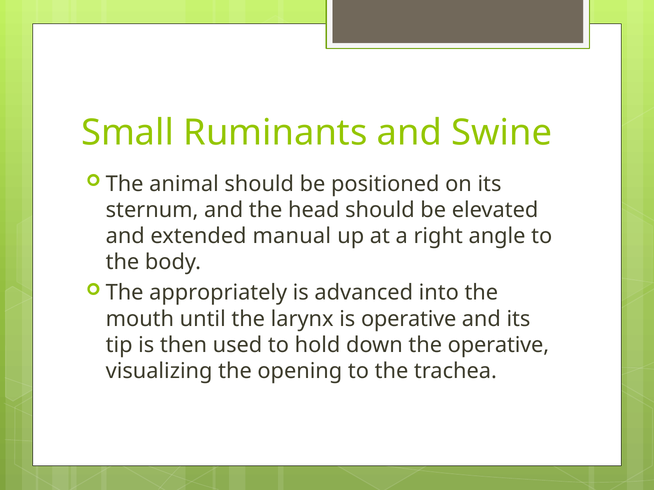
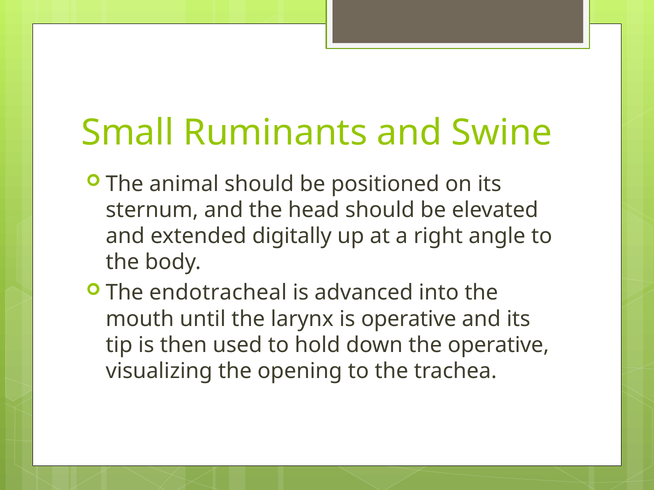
manual: manual -> digitally (292, 236)
appropriately: appropriately -> endotracheal (218, 293)
